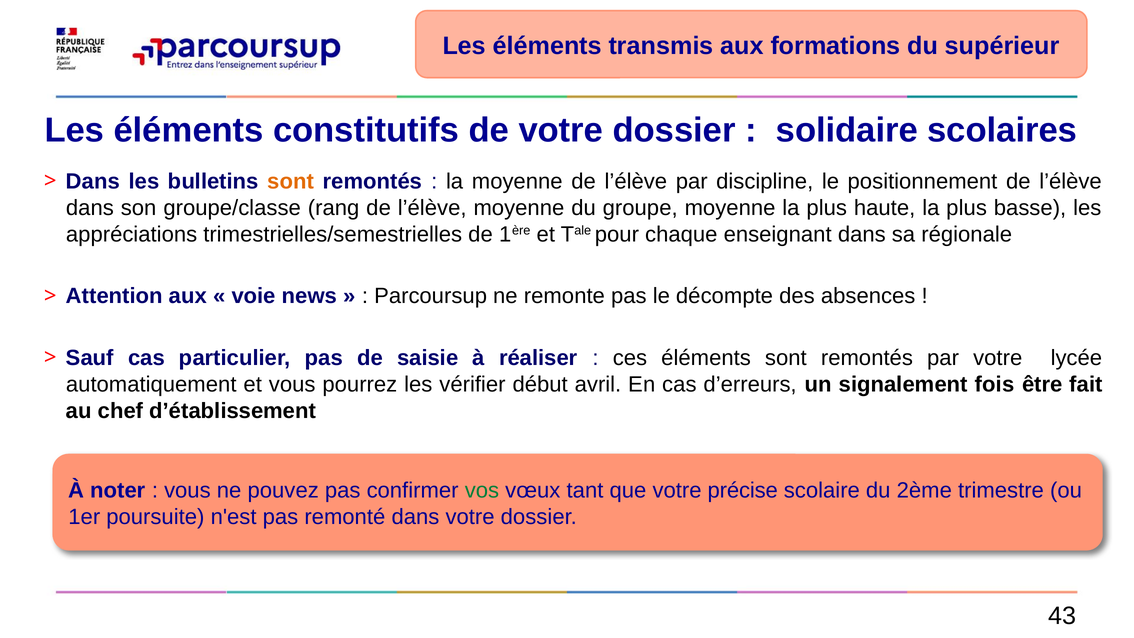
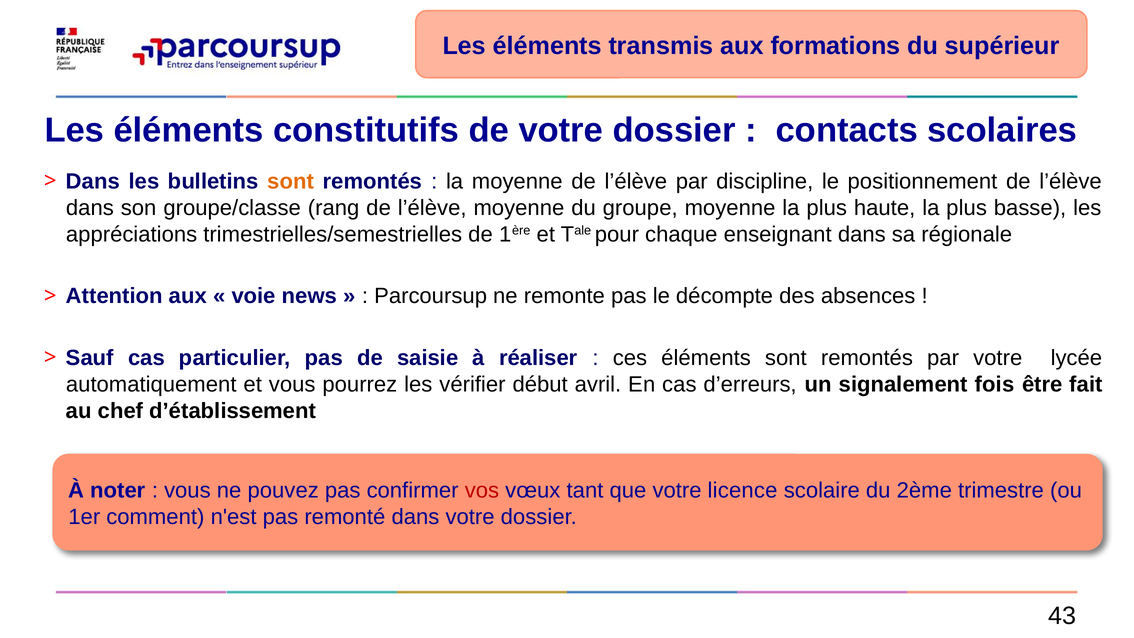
solidaire: solidaire -> contacts (847, 130)
vos colour: green -> red (482, 490)
précise: précise -> licence (743, 490)
poursuite: poursuite -> comment (155, 517)
